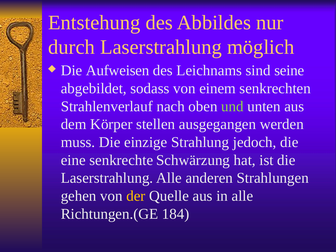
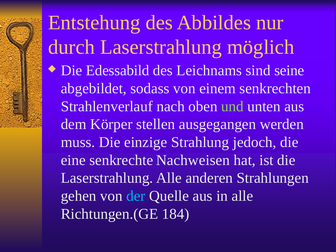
Aufweisen: Aufweisen -> Edessabild (118, 70)
Schwärzung: Schwärzung -> Nachweisen (193, 160)
der colour: yellow -> light blue (136, 196)
